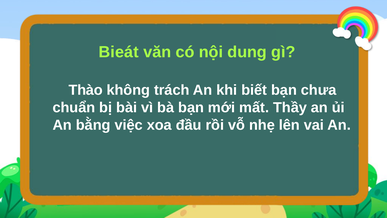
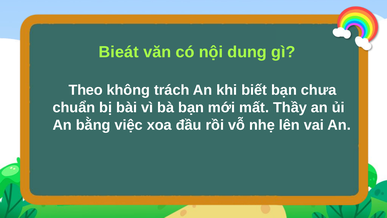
Thào: Thào -> Theo (86, 90)
